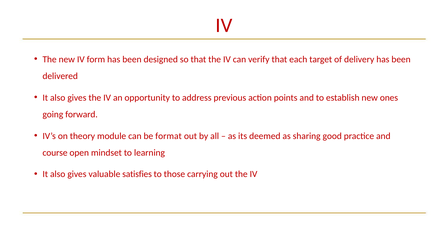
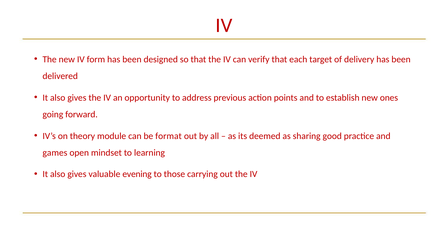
course: course -> games (55, 153)
satisfies: satisfies -> evening (137, 174)
